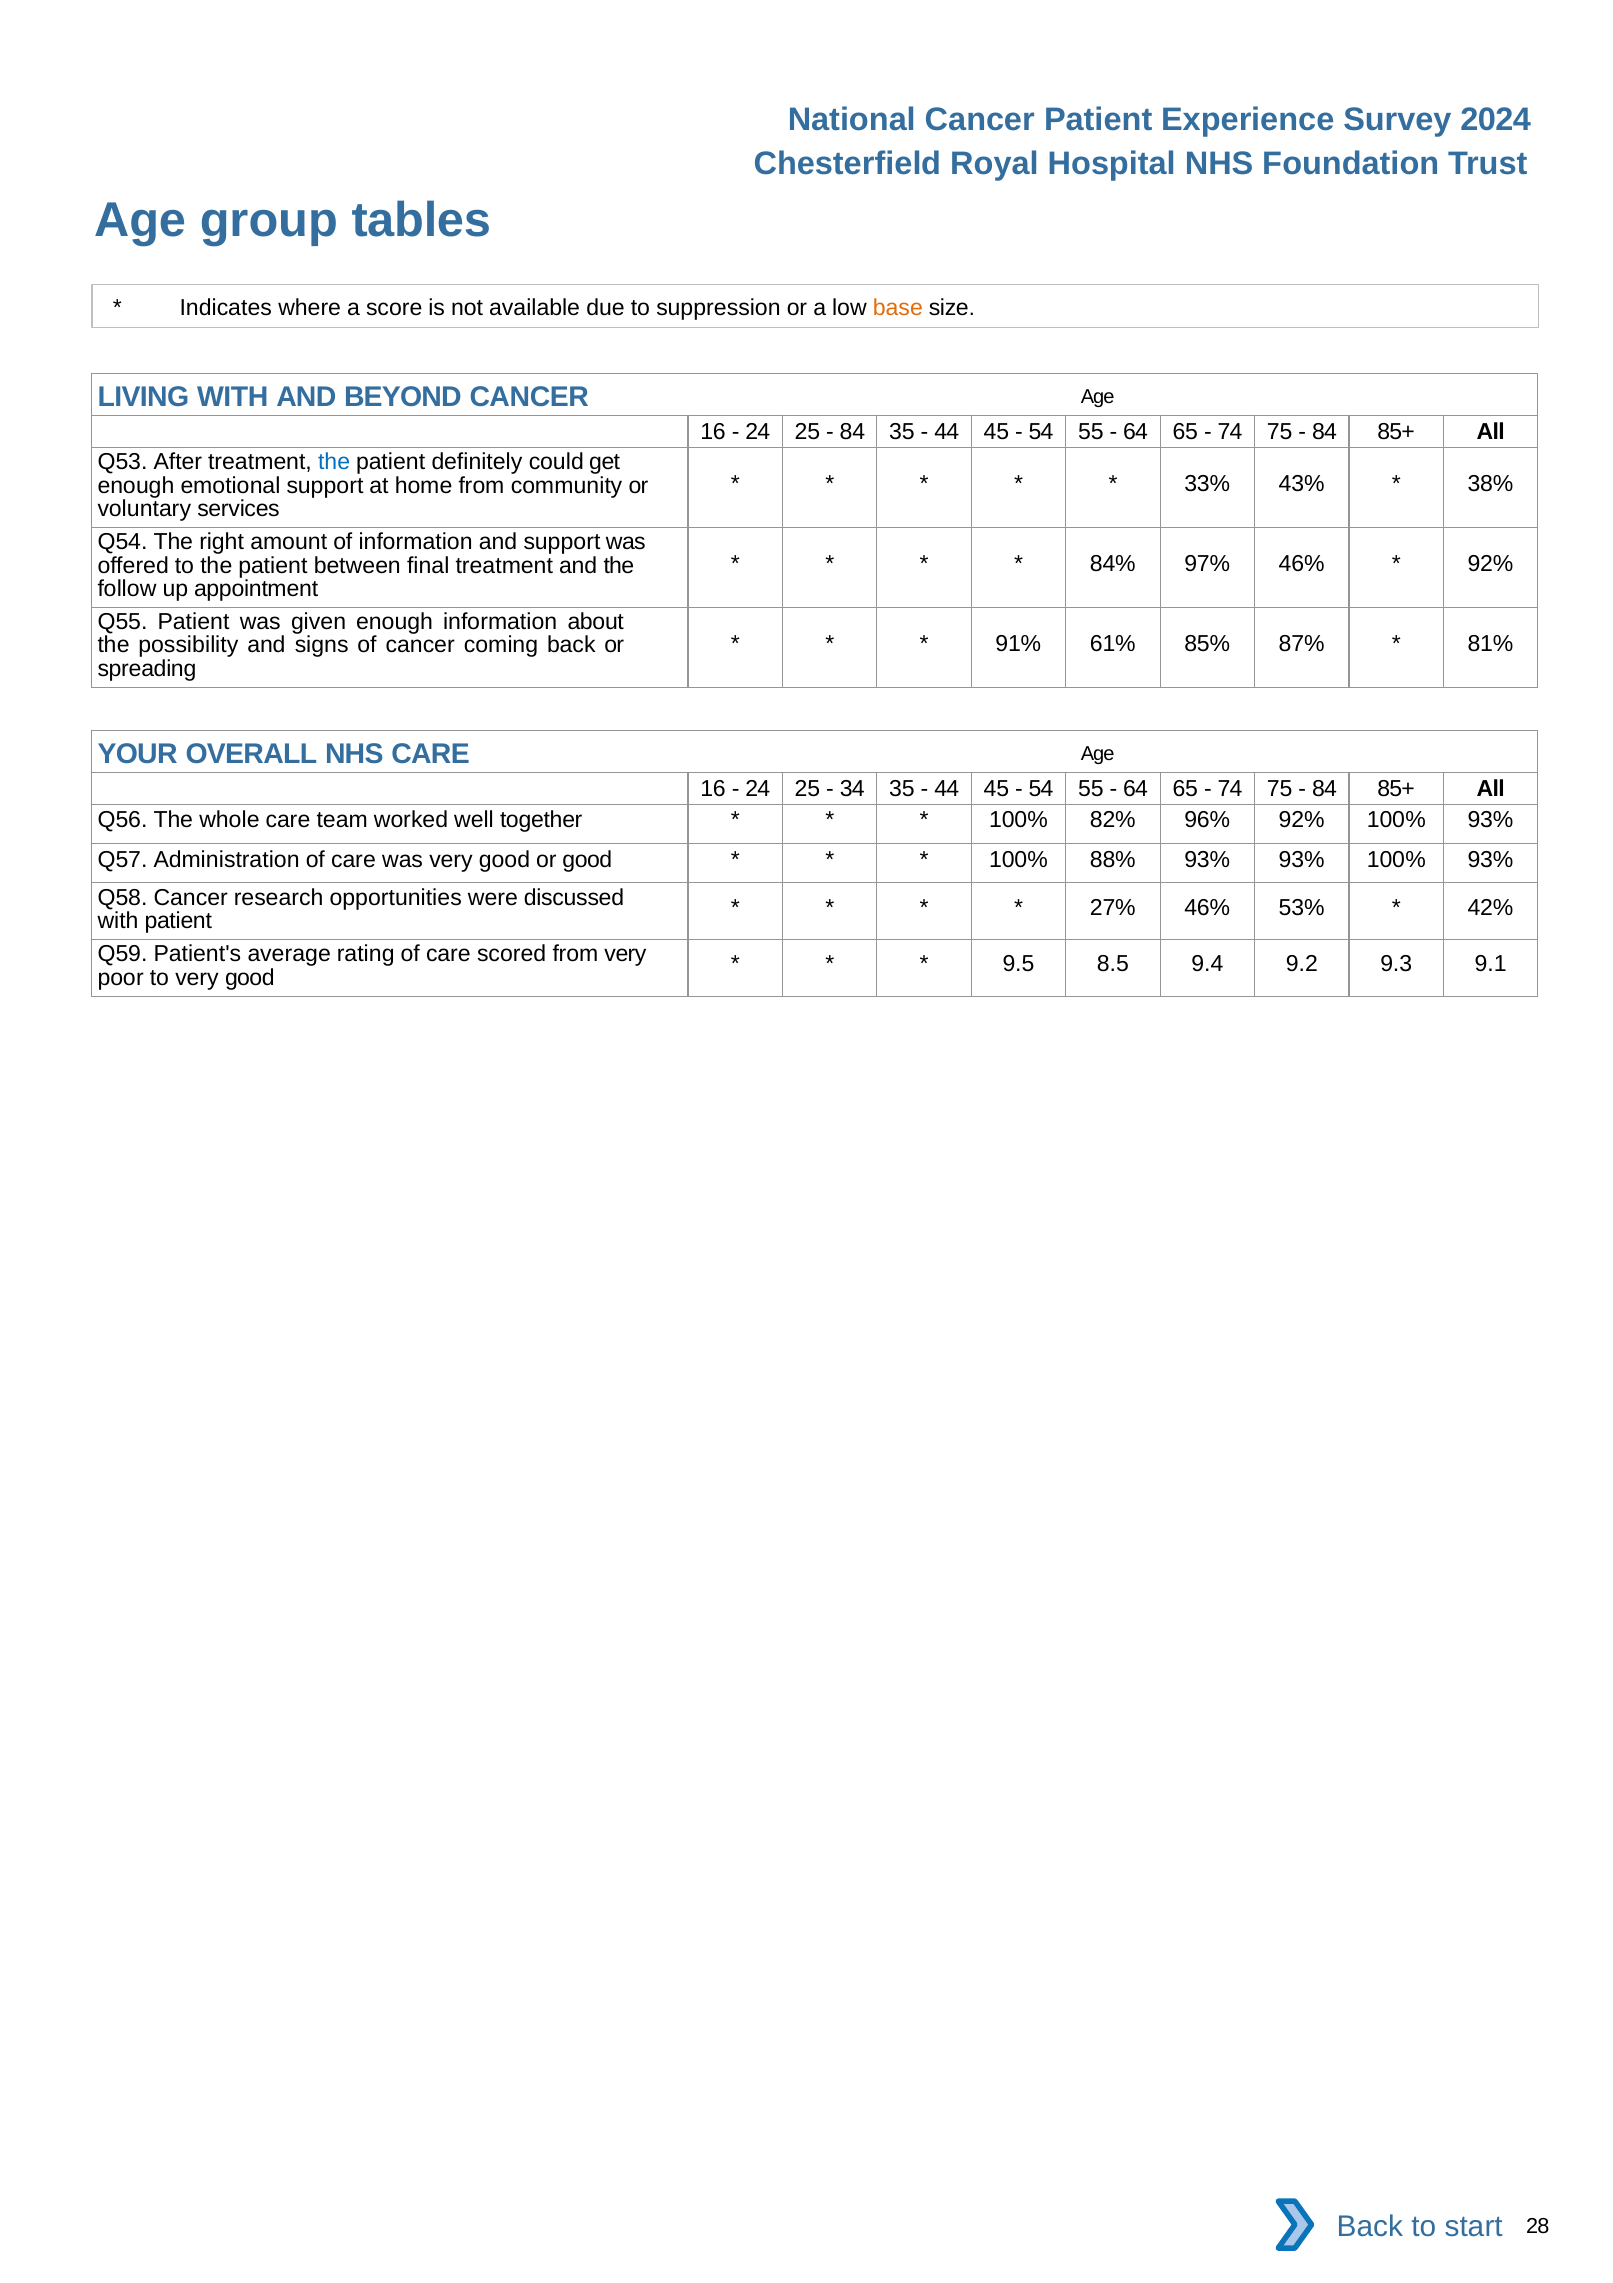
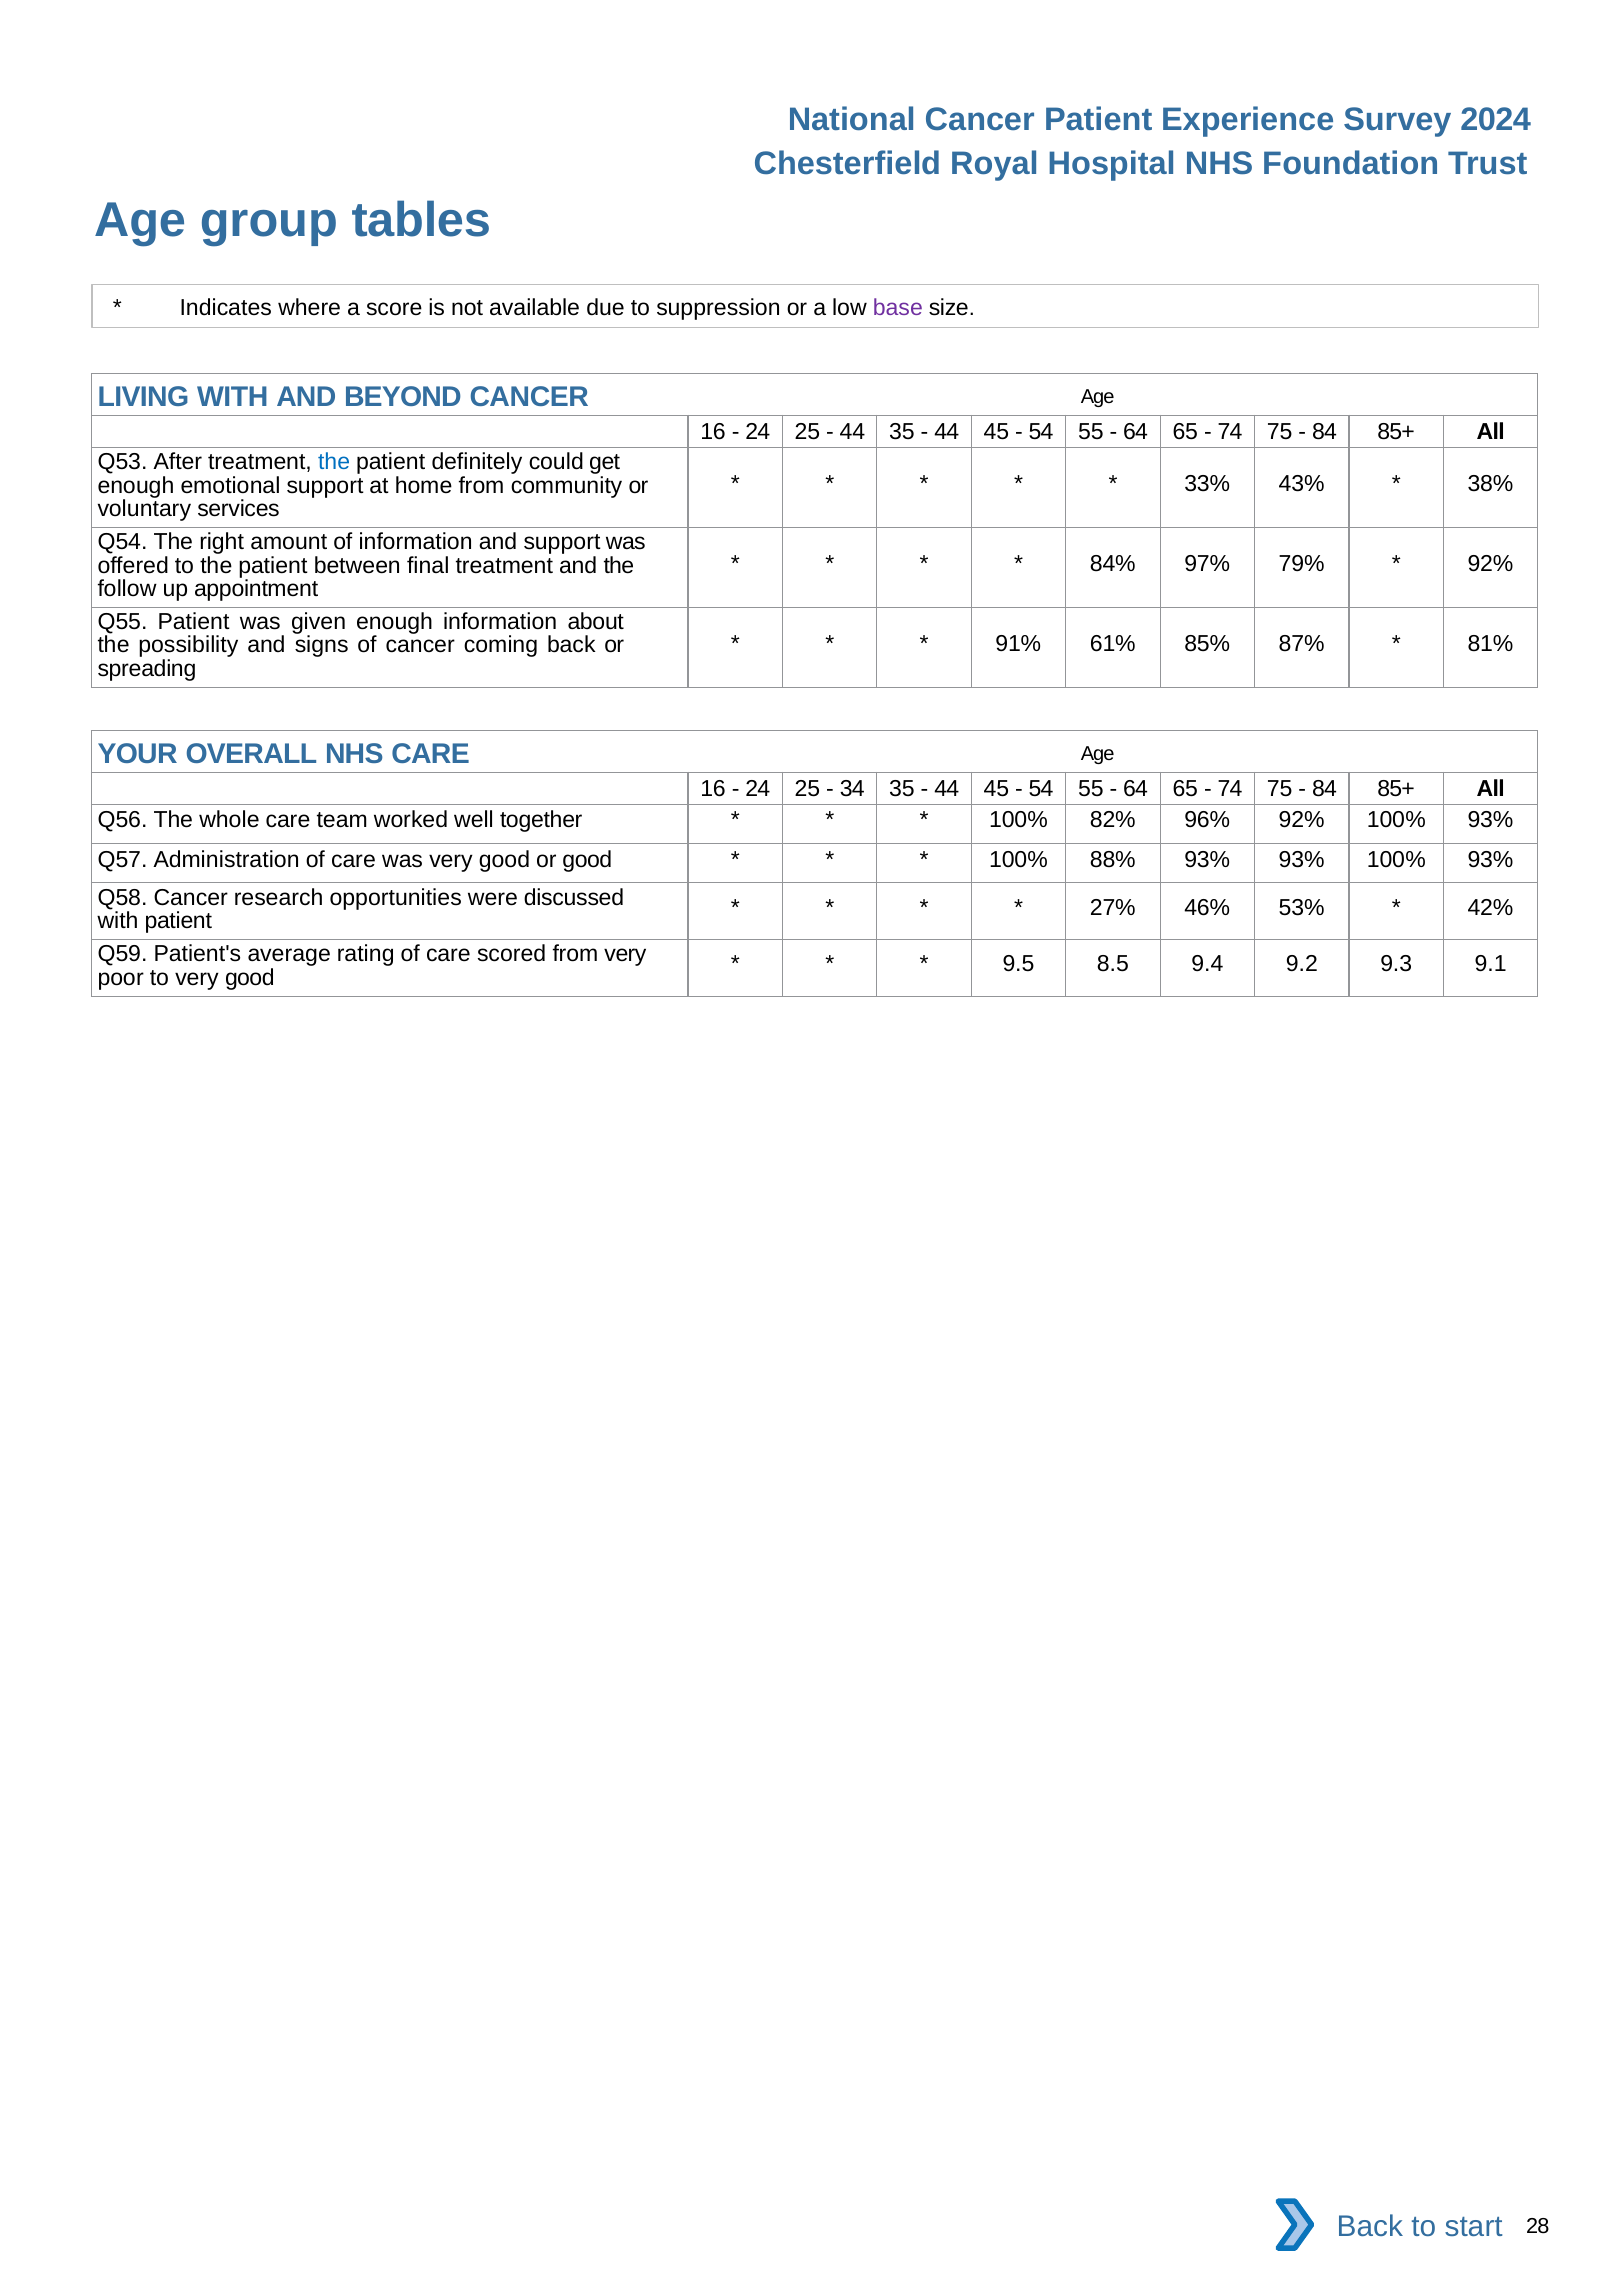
base colour: orange -> purple (898, 308)
84: 84 -> 44 (852, 432)
97% 46%: 46% -> 79% (1302, 564)
